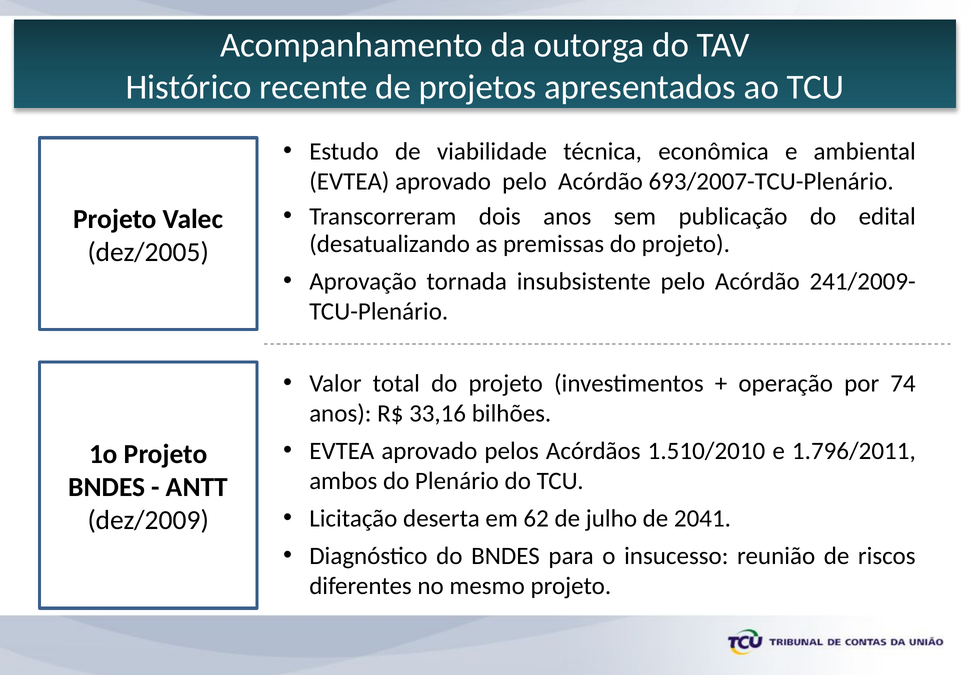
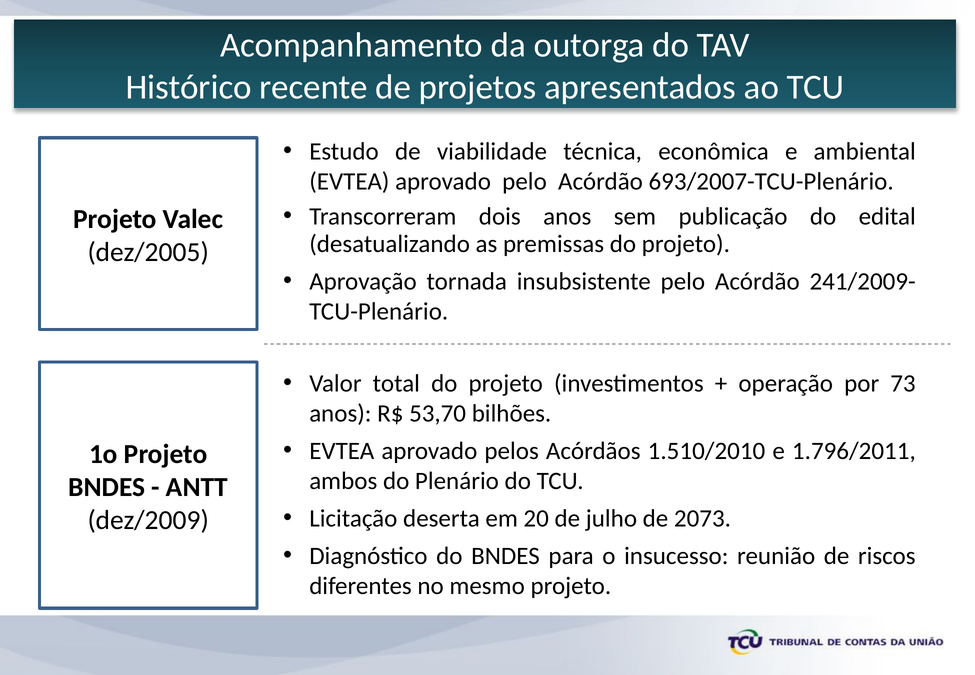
74: 74 -> 73 (903, 383)
33,16: 33,16 -> 53,70 (438, 413)
62: 62 -> 20 (536, 519)
2041: 2041 -> 2073 (702, 519)
